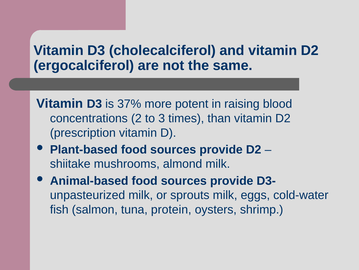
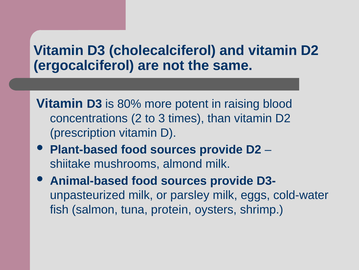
37%: 37% -> 80% (129, 104)
sprouts: sprouts -> parsley (190, 195)
